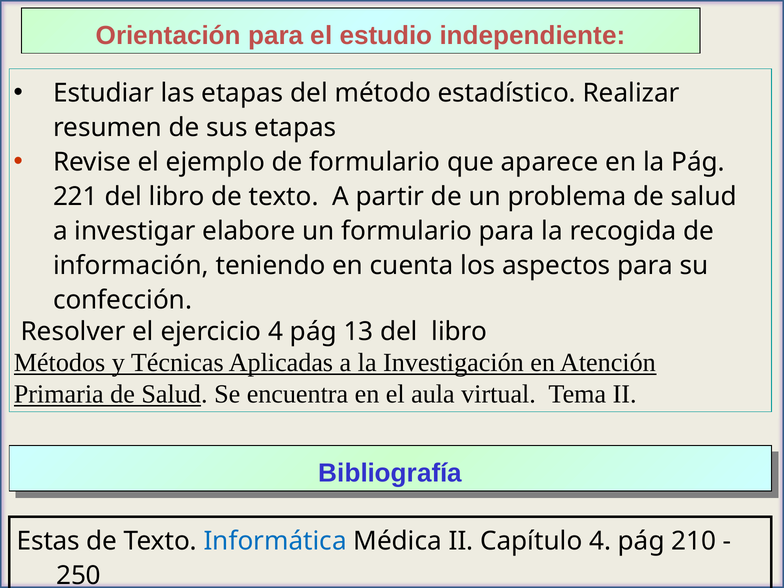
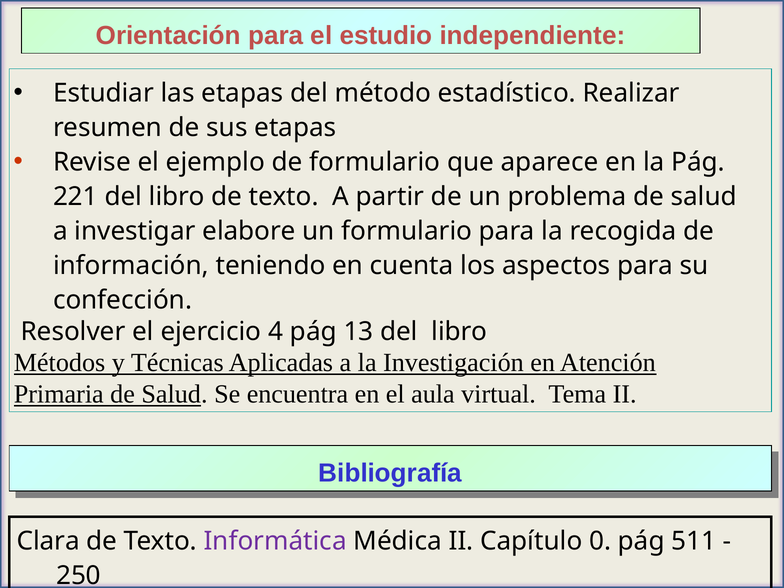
Estas: Estas -> Clara (48, 541)
Informática colour: blue -> purple (275, 541)
Capítulo 4: 4 -> 0 (600, 541)
210: 210 -> 511 (694, 541)
